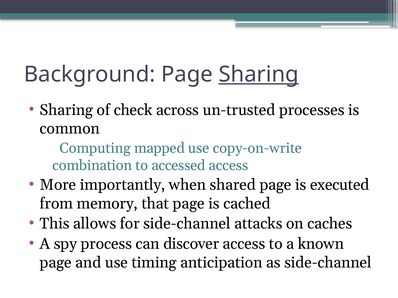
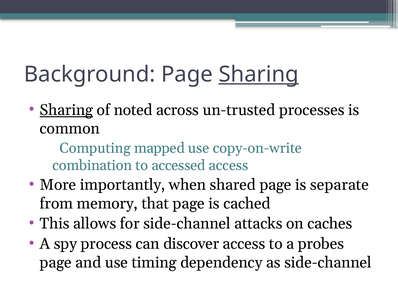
Sharing underline: none -> present (66, 110)
check: check -> noted (133, 110)
executed: executed -> separate (340, 185)
known: known -> probes (321, 244)
anticipation: anticipation -> dependency (221, 263)
